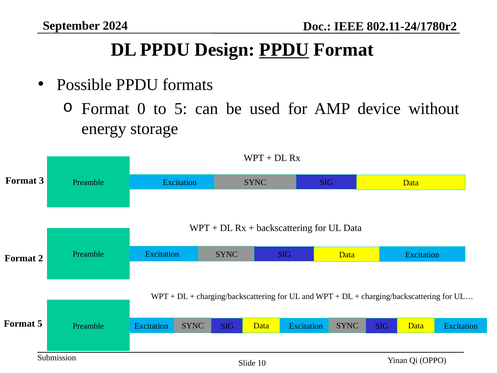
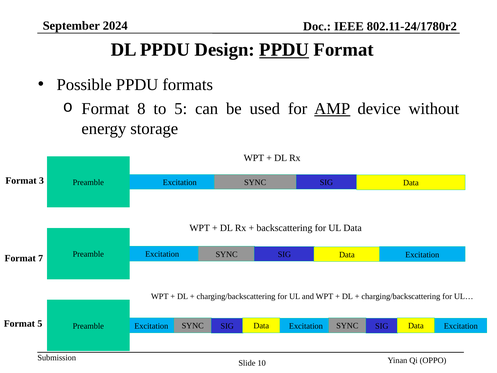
0: 0 -> 8 (141, 109)
AMP underline: none -> present (332, 109)
2: 2 -> 7 (41, 258)
